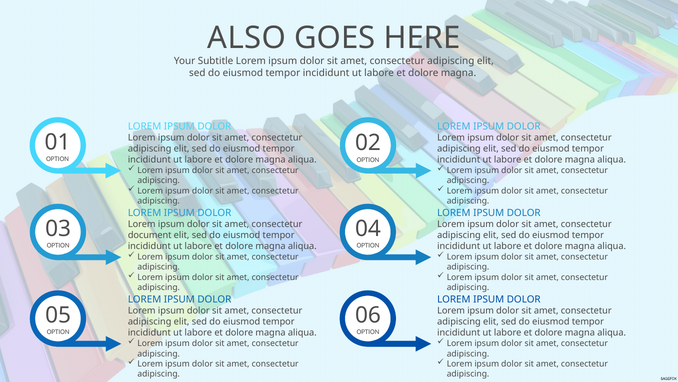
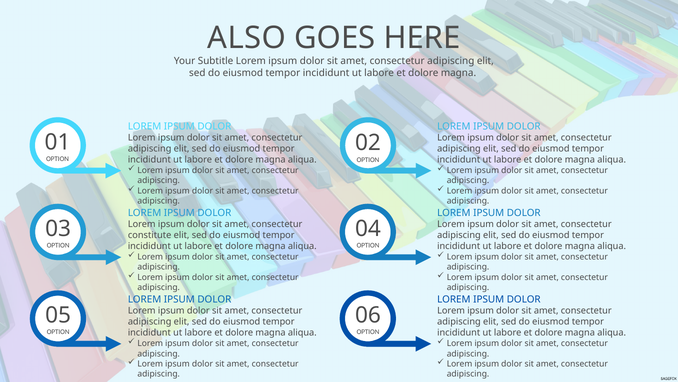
document: document -> constitute (150, 235)
